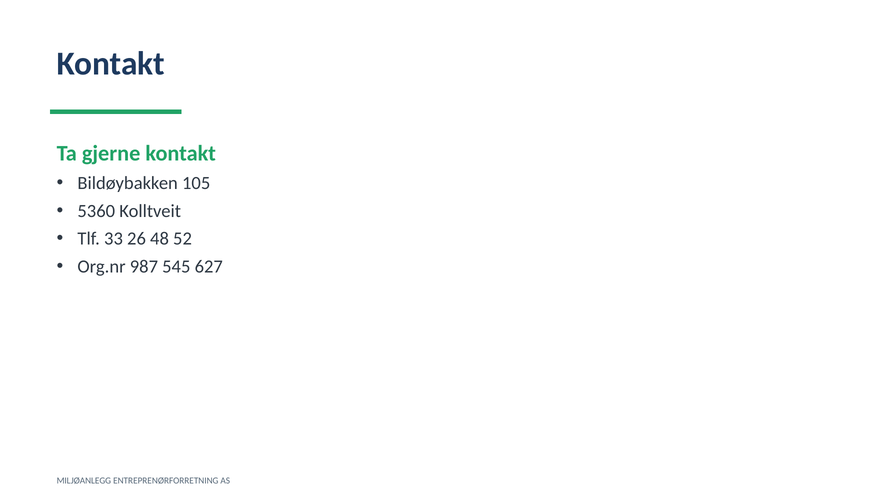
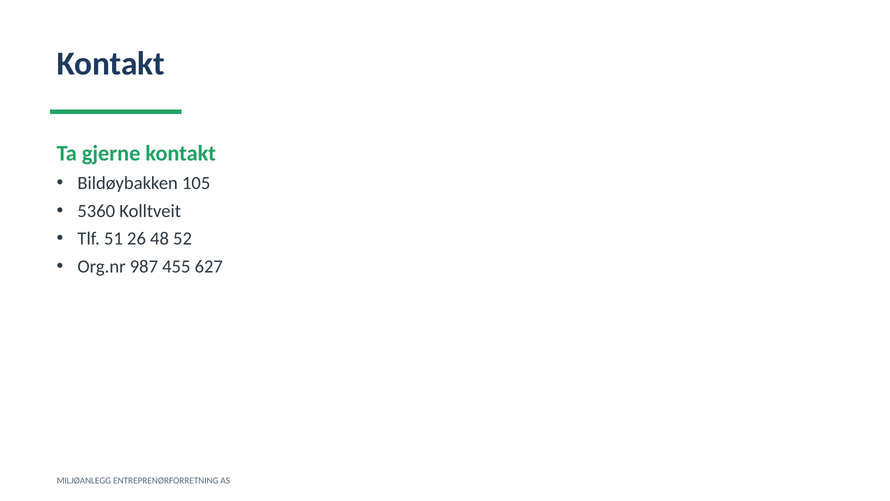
33: 33 -> 51 (113, 239)
545: 545 -> 455 (176, 266)
